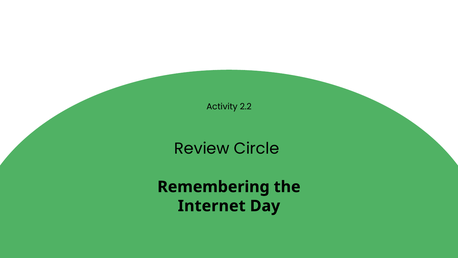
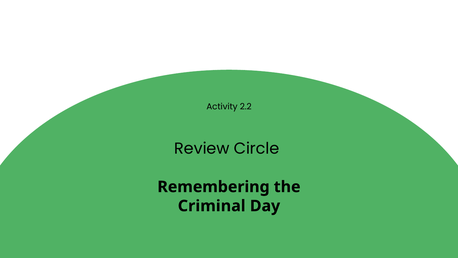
Internet: Internet -> Criminal (212, 206)
